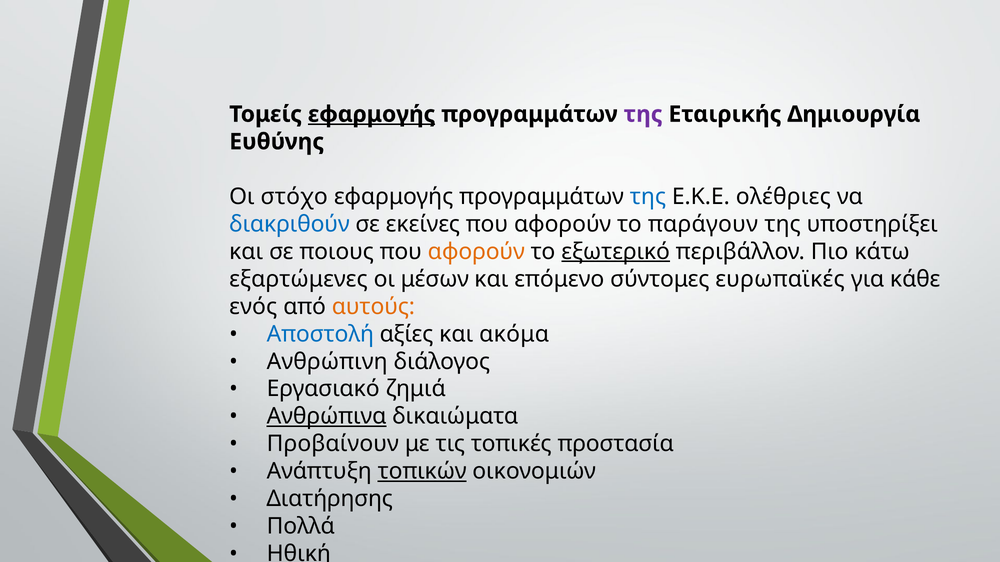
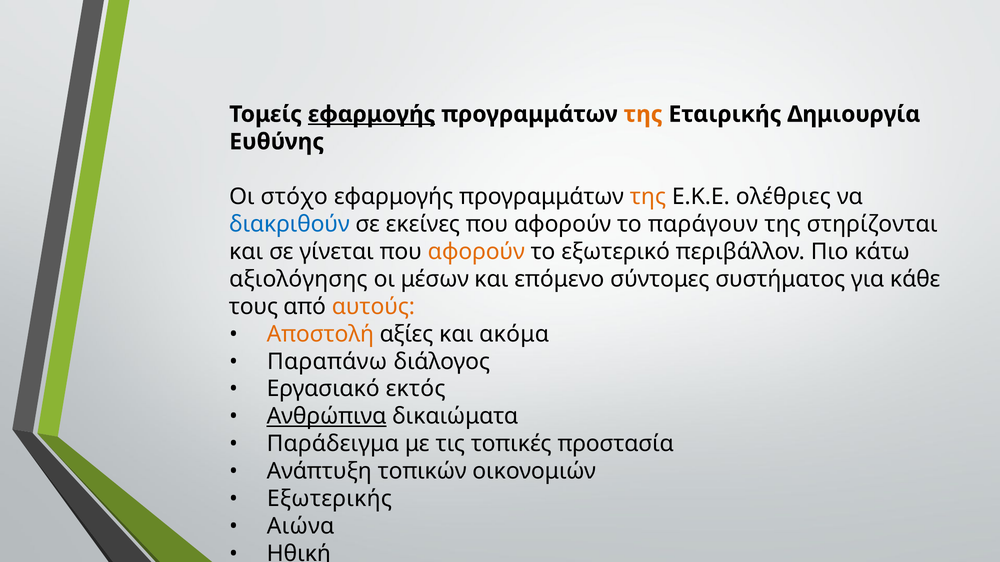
της colour: purple -> orange (643, 114)
της colour: blue -> orange (648, 197)
υποστηρίξει: υποστηρίξει -> στηρίζονται (872, 224)
ποιους: ποιους -> γίνεται (337, 252)
εξωτερικό underline: present -> none (616, 252)
εξαρτώμενες: εξαρτώμενες -> αξιολόγησης (298, 279)
ευρωπαϊκές: ευρωπαϊκές -> συστήματος (780, 279)
ενός: ενός -> τους (253, 307)
Αποστολή colour: blue -> orange (320, 334)
Ανθρώπινη: Ανθρώπινη -> Παραπάνω (327, 362)
ζημιά: ζημιά -> εκτός (416, 389)
Προβαίνουν: Προβαίνουν -> Παράδειγμα (333, 444)
τοπικών underline: present -> none (422, 472)
Διατήρησης: Διατήρησης -> Εξωτερικής (329, 499)
Πολλά: Πολλά -> Αιώνα (301, 527)
